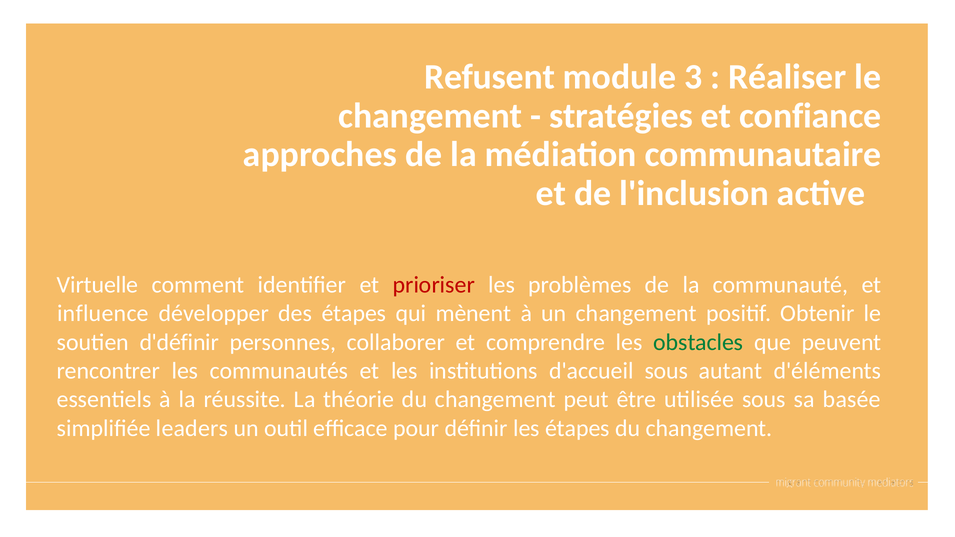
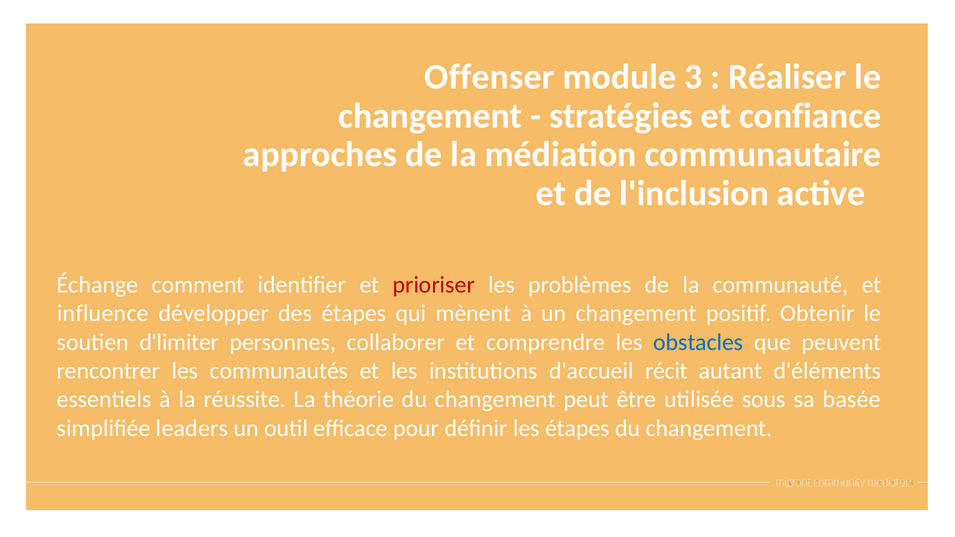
Refusent: Refusent -> Offenser (489, 77)
Virtuelle: Virtuelle -> Échange (98, 285)
d'définir: d'définir -> d'limiter (179, 342)
obstacles colour: green -> blue (698, 342)
d'accueil sous: sous -> récit (666, 371)
